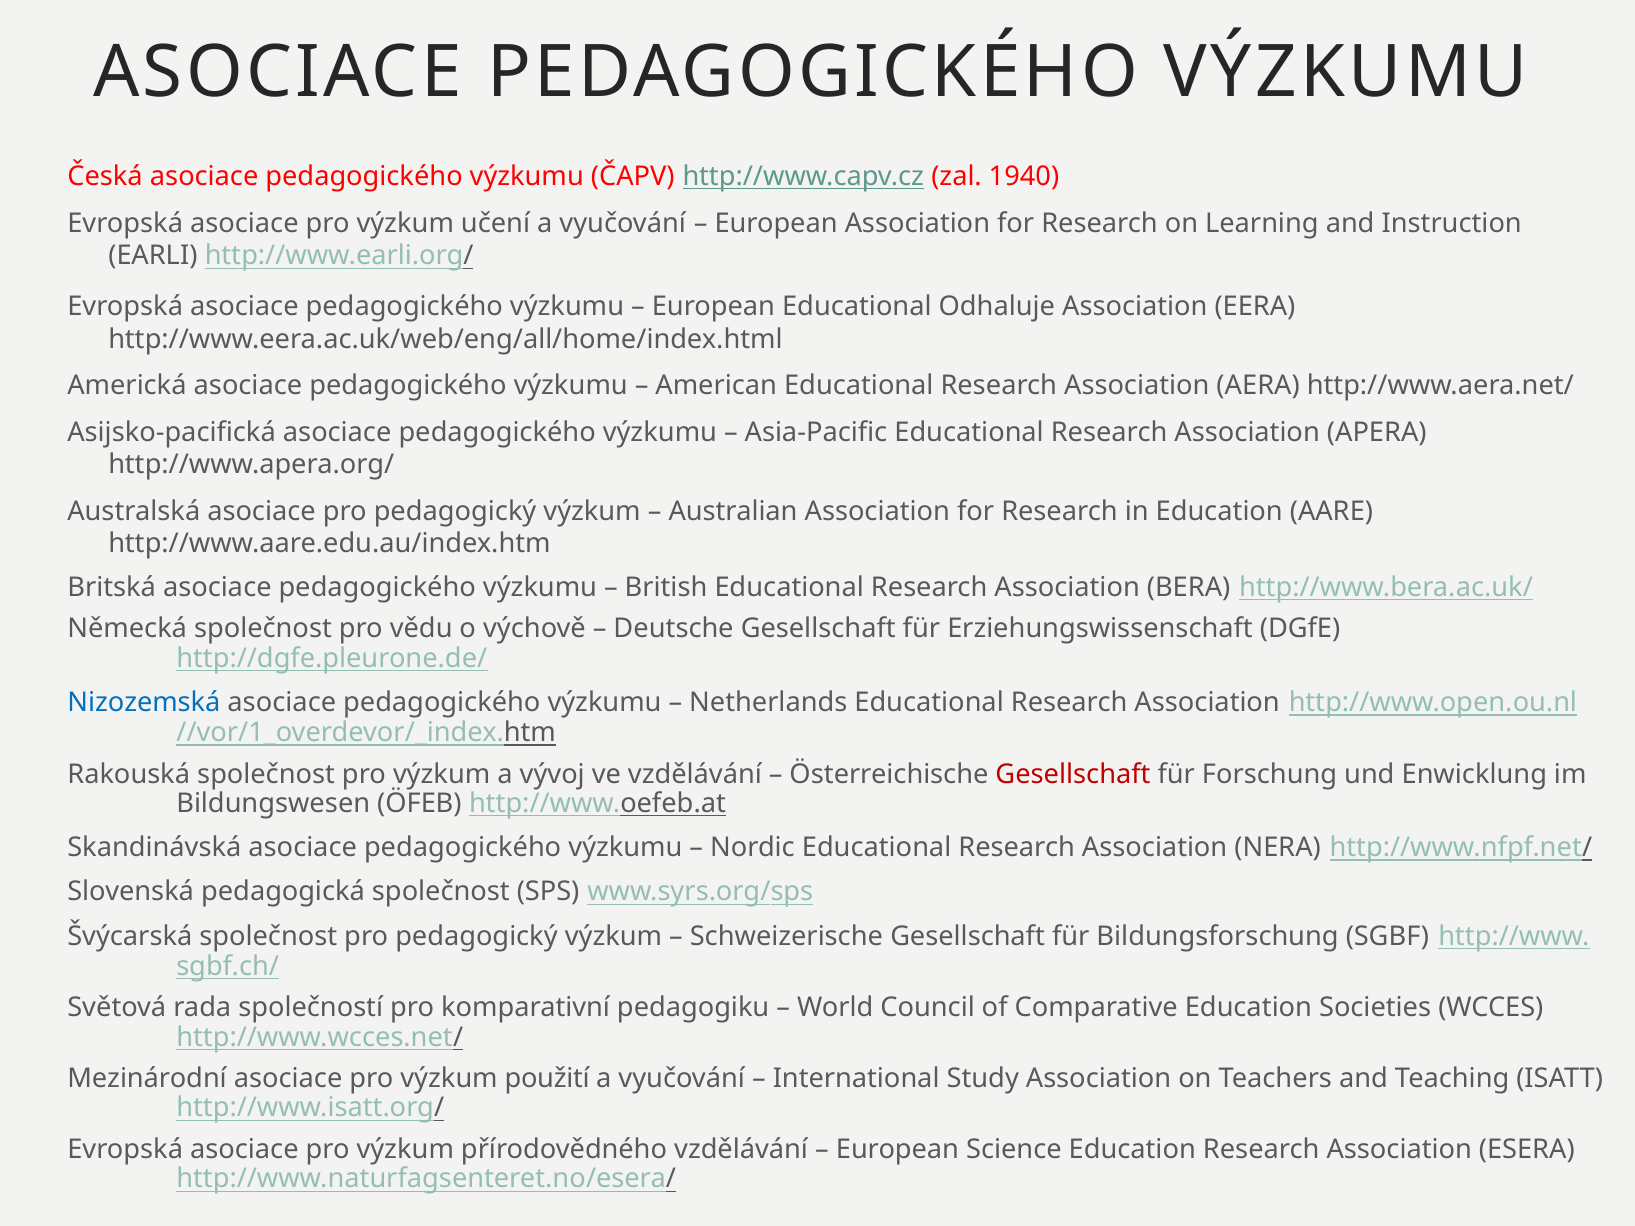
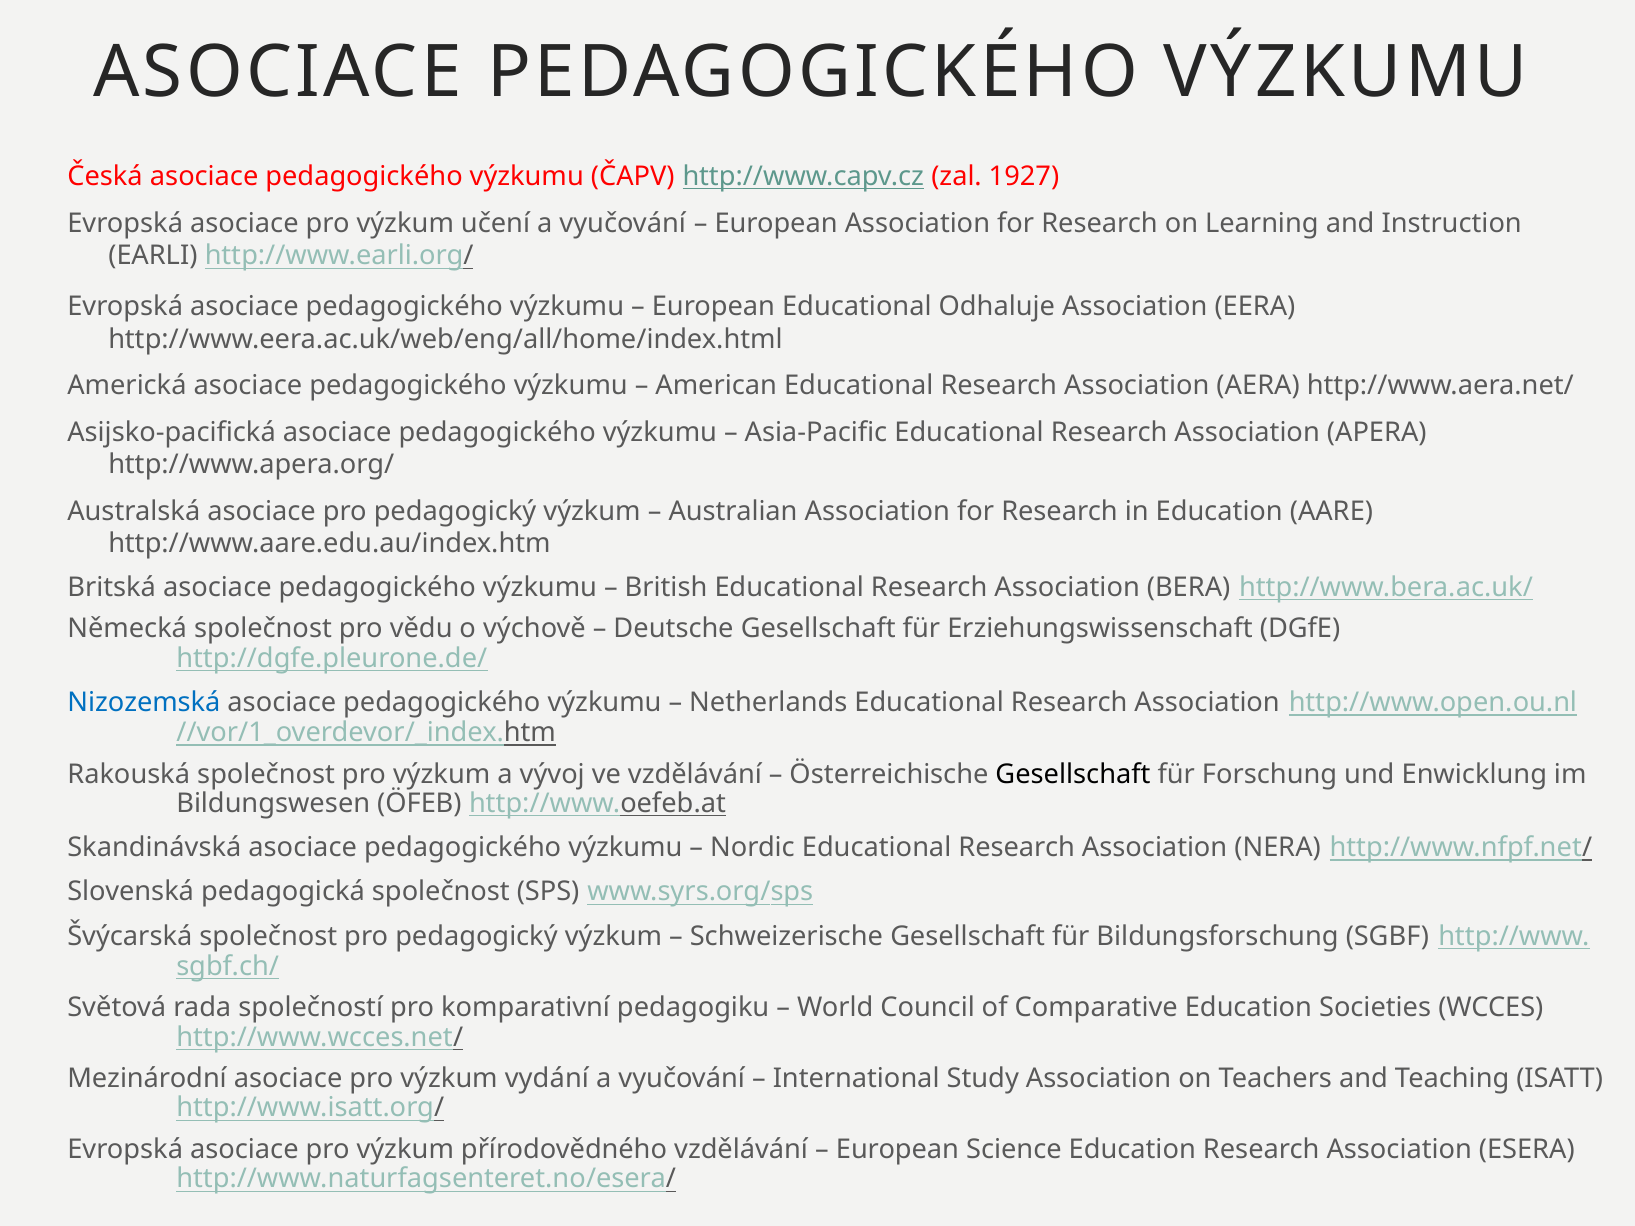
1940: 1940 -> 1927 (1024, 176)
Gesellschaft colour: red -> black (1073, 774)
použití: použití -> vydání (547, 1079)
